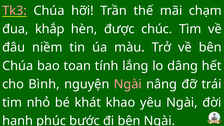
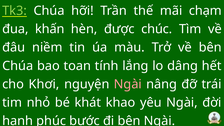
Tk3 colour: pink -> light green (15, 11)
khắp: khắp -> khấn (50, 29)
Bình: Bình -> Khơi (44, 84)
